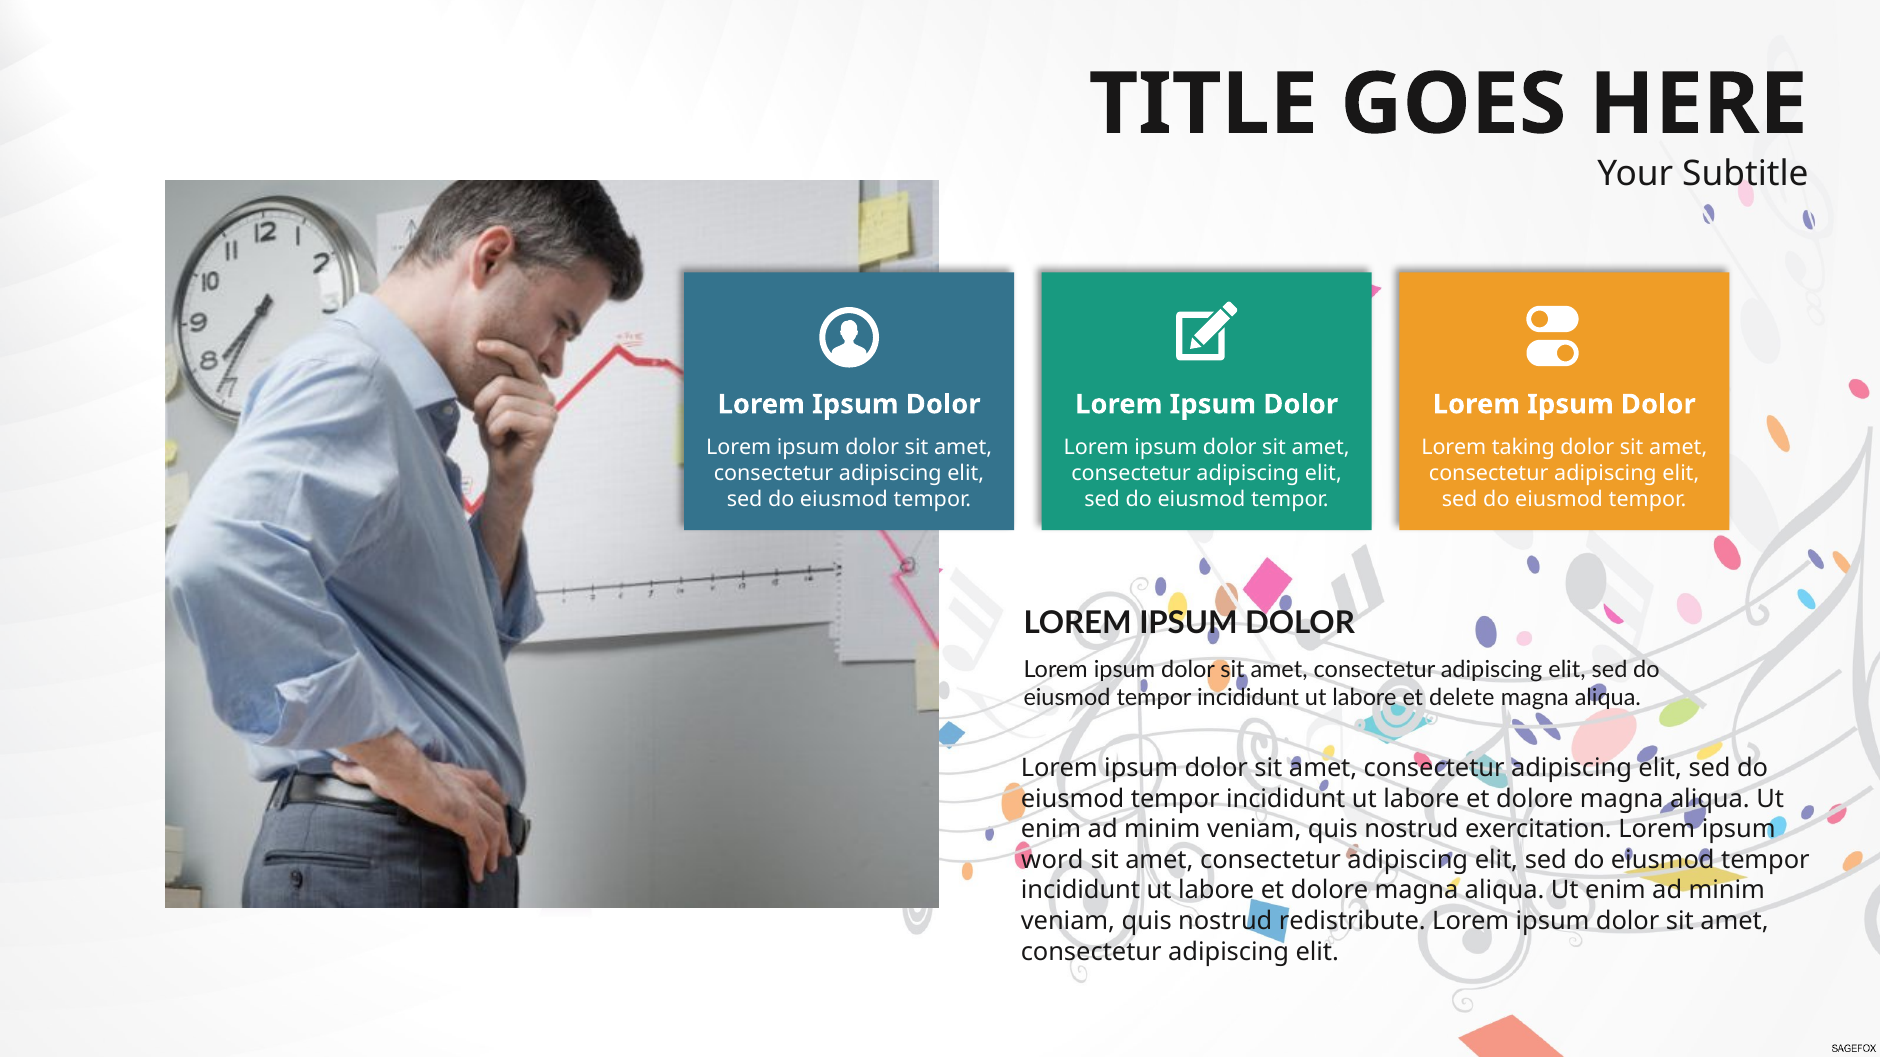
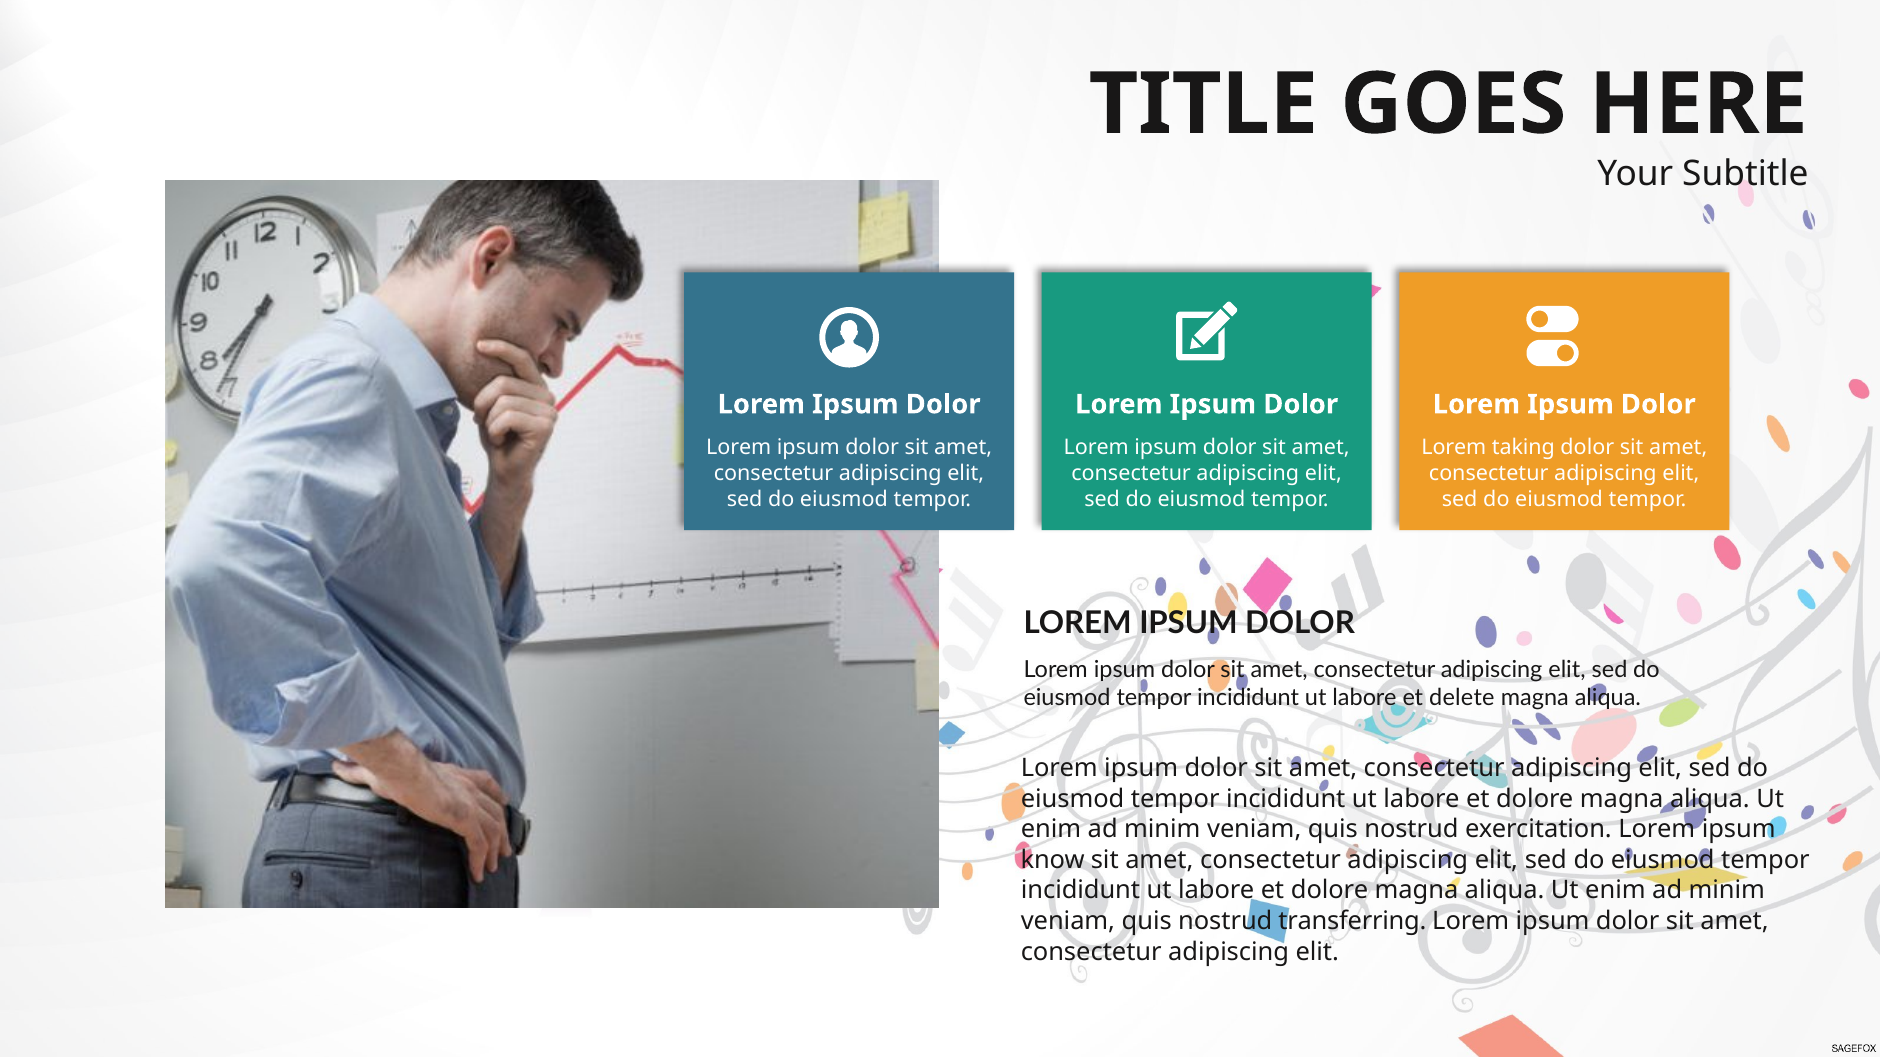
word: word -> know (1053, 860)
redistribute: redistribute -> transferring (1352, 921)
